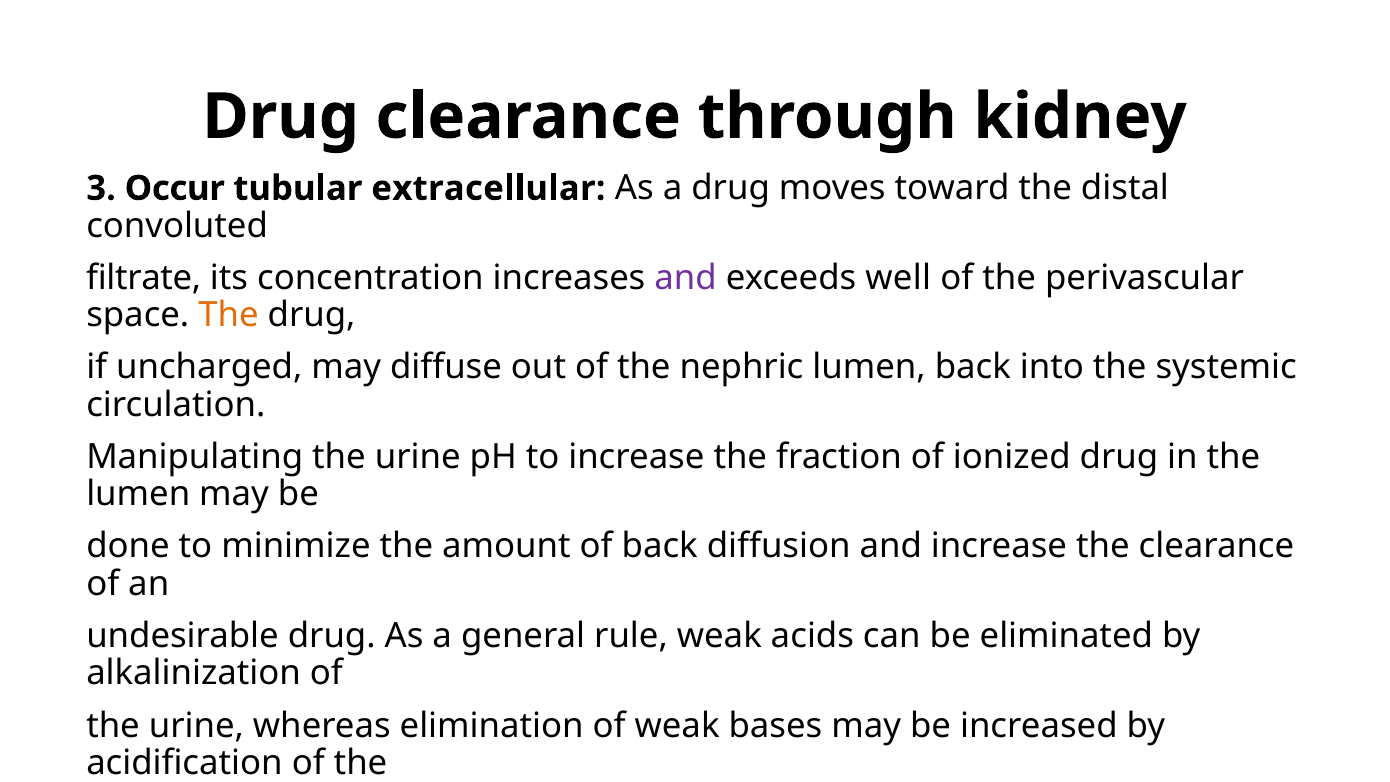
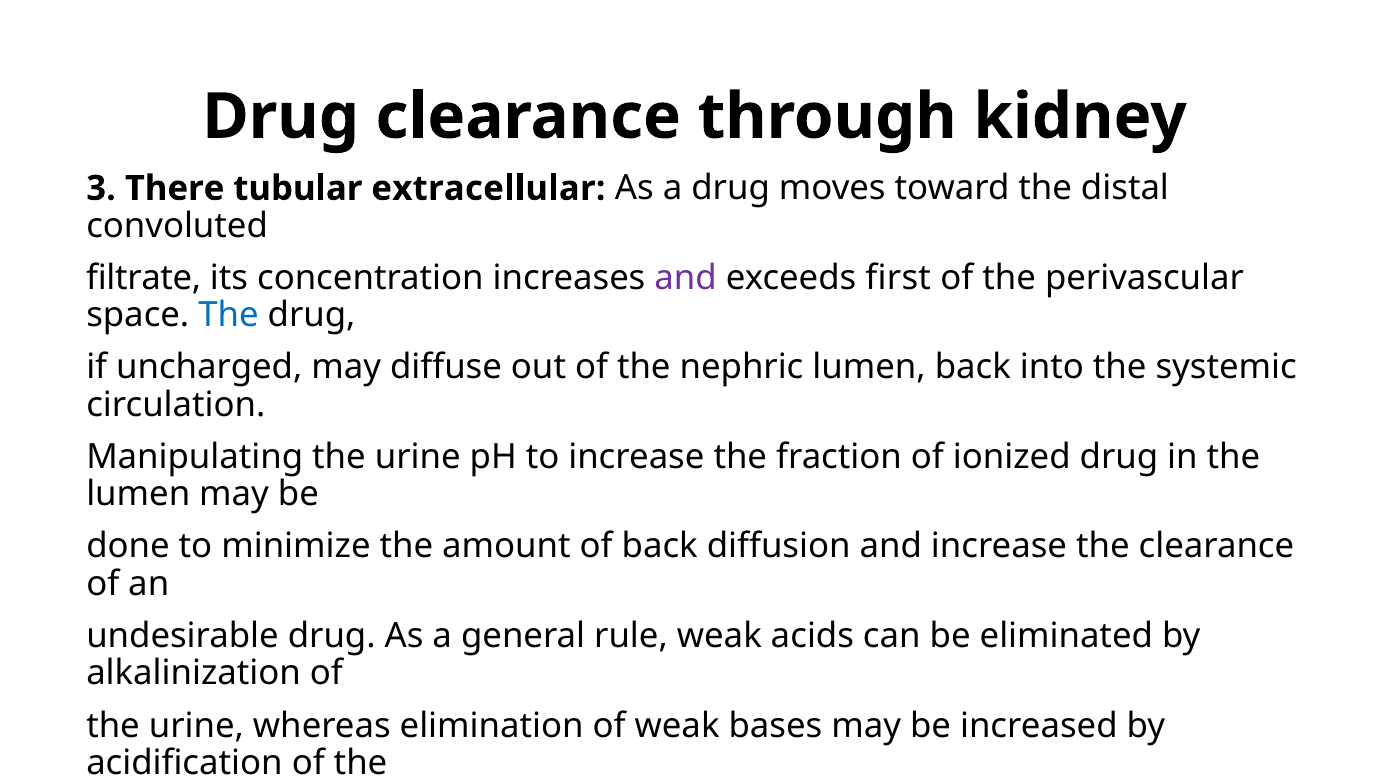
Occur: Occur -> There (175, 188)
well: well -> first (898, 278)
The colour: orange -> blue (228, 315)
